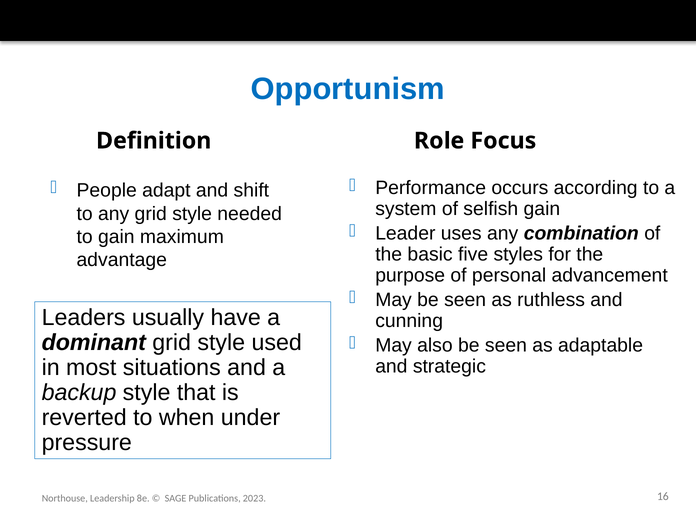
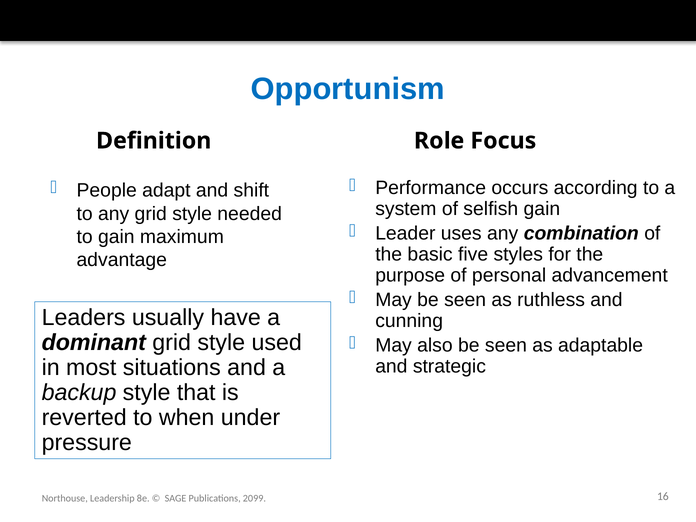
2023: 2023 -> 2099 (254, 498)
